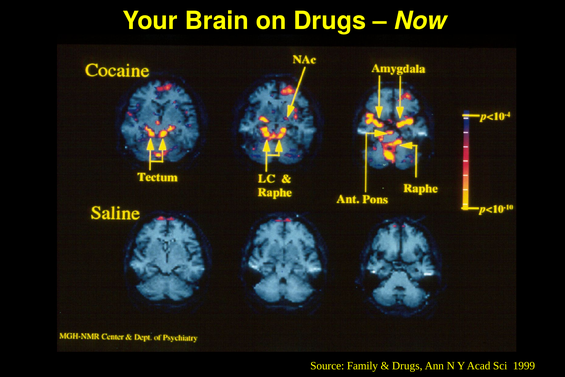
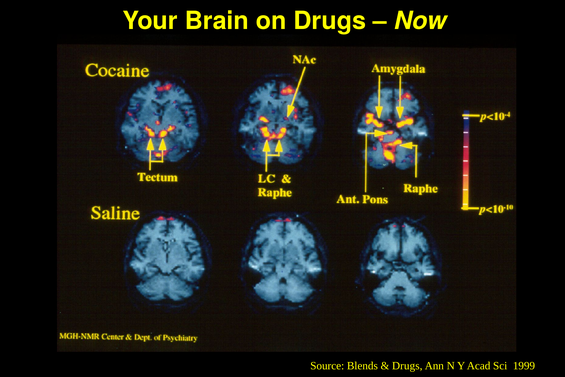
Family: Family -> Blends (362, 365)
